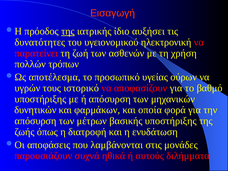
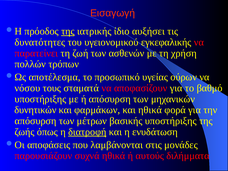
ηλεκτρονική: ηλεκτρονική -> εγκεφαλικής (166, 42)
υγρών: υγρών -> νόσου (27, 88)
ιστορικό: ιστορικό -> σταματά (81, 88)
και οποία: οποία -> ηθικά (150, 110)
διατροφή underline: none -> present (87, 132)
